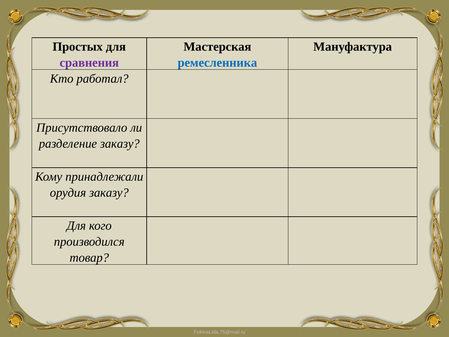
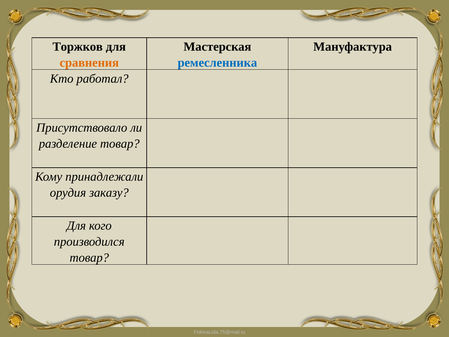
Простых: Простых -> Торжков (78, 47)
сравнения colour: purple -> orange (89, 63)
разделение заказу: заказу -> товар (120, 143)
